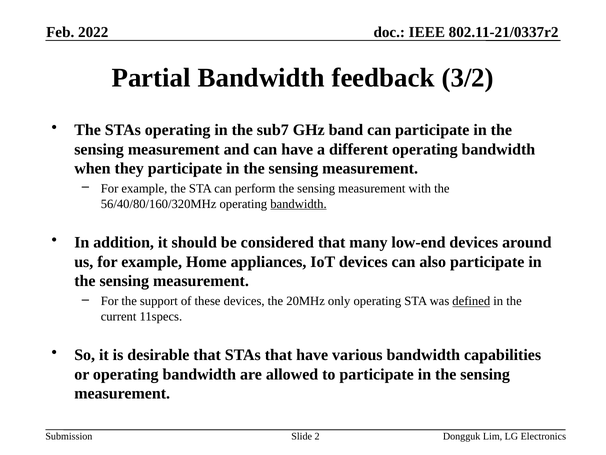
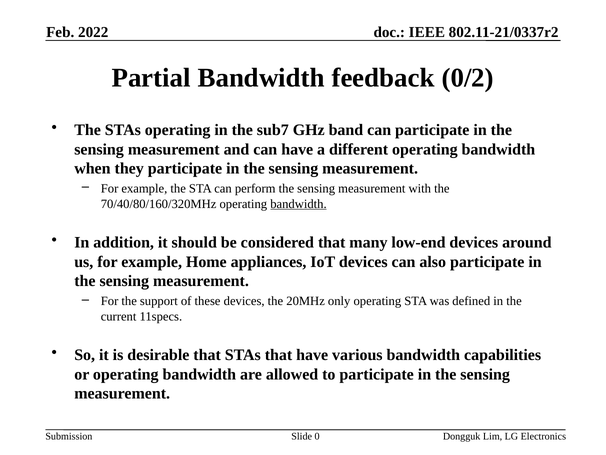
3/2: 3/2 -> 0/2 (468, 78)
56/40/80/160/320MHz: 56/40/80/160/320MHz -> 70/40/80/160/320MHz (159, 204)
defined underline: present -> none (471, 301)
2: 2 -> 0 (317, 436)
